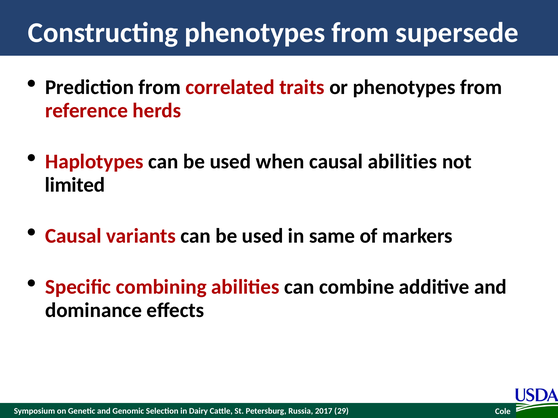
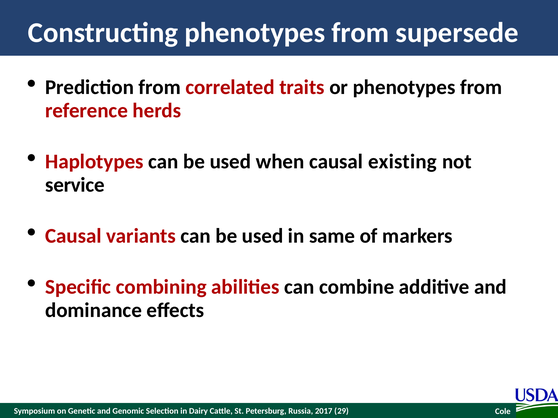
causal abilities: abilities -> existing (402, 162)
limited: limited -> service (75, 185)
